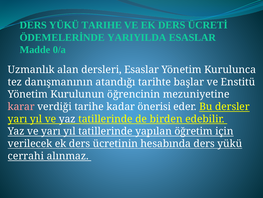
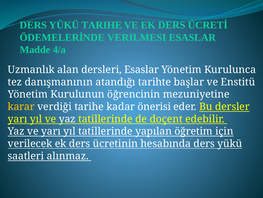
YARIYILDA: YARIYILDA -> VERILMESI (137, 37)
0/a: 0/a -> 4/a (59, 50)
karar colour: pink -> yellow (21, 106)
birden: birden -> doçent (166, 119)
cerrahi: cerrahi -> saatleri (26, 155)
